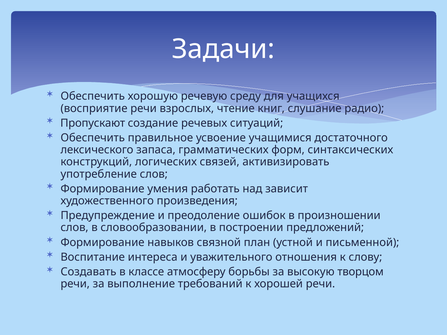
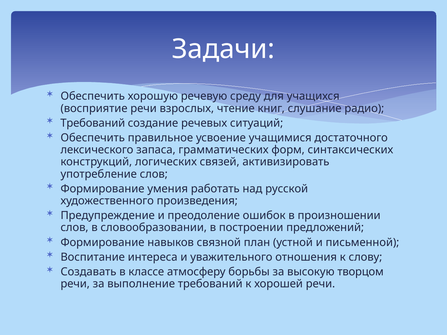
Пропускают: Пропускают -> Требований (93, 123)
зависит: зависит -> русской (287, 189)
